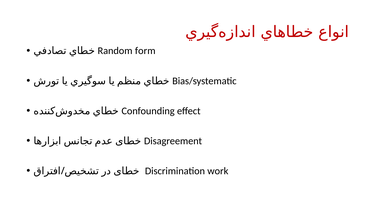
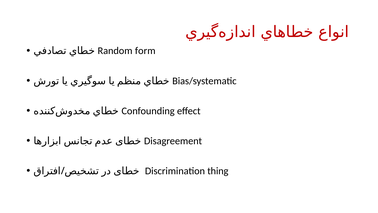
work: work -> thing (218, 171)
